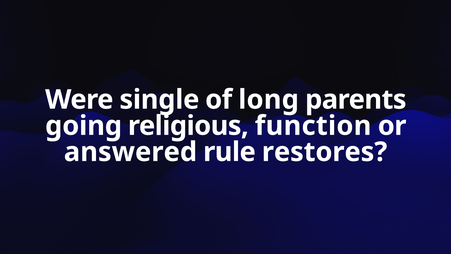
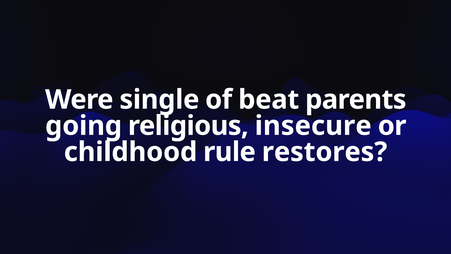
long: long -> beat (269, 100)
function: function -> insecure (313, 126)
answered: answered -> childhood (131, 152)
